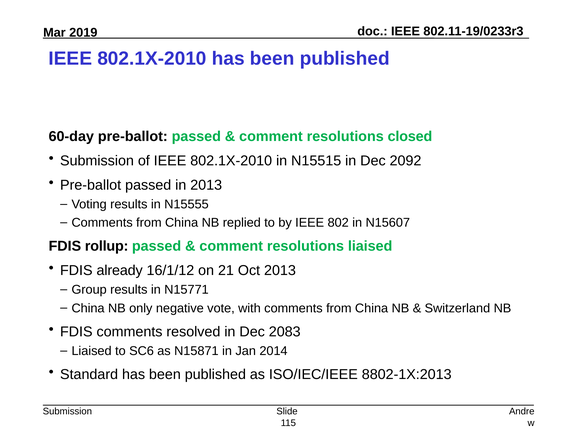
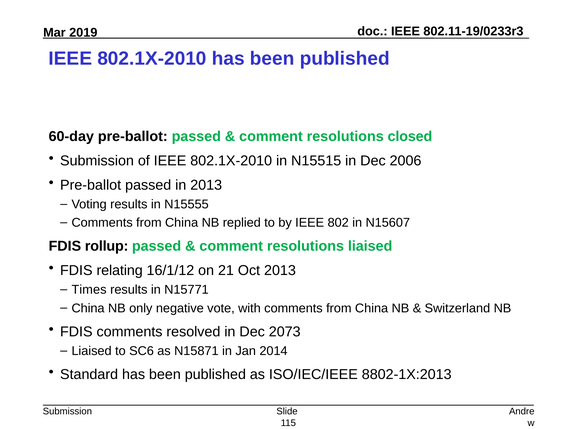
2092: 2092 -> 2006 (406, 161)
already: already -> relating (120, 271)
Group: Group -> Times (89, 290)
2083: 2083 -> 2073 (285, 332)
